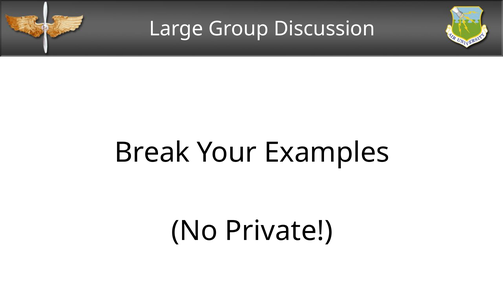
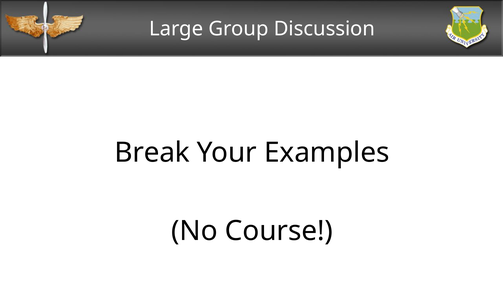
Private: Private -> Course (279, 231)
